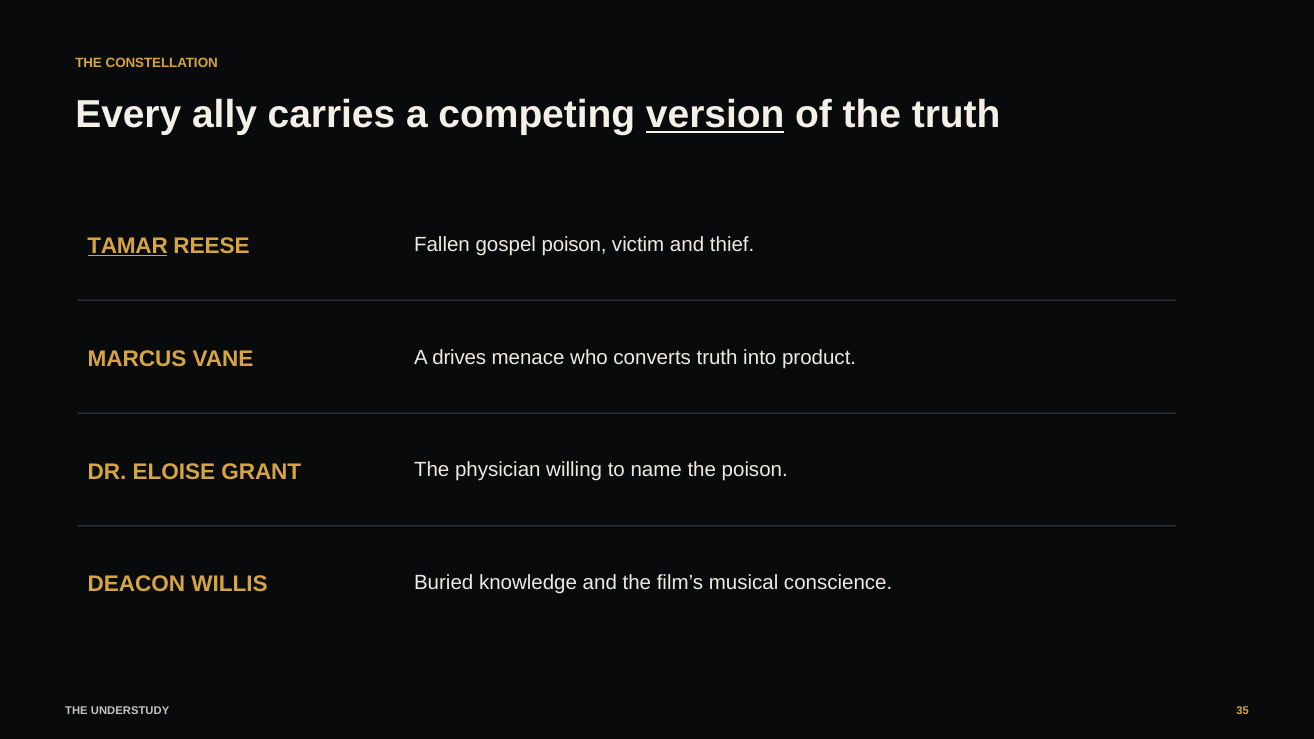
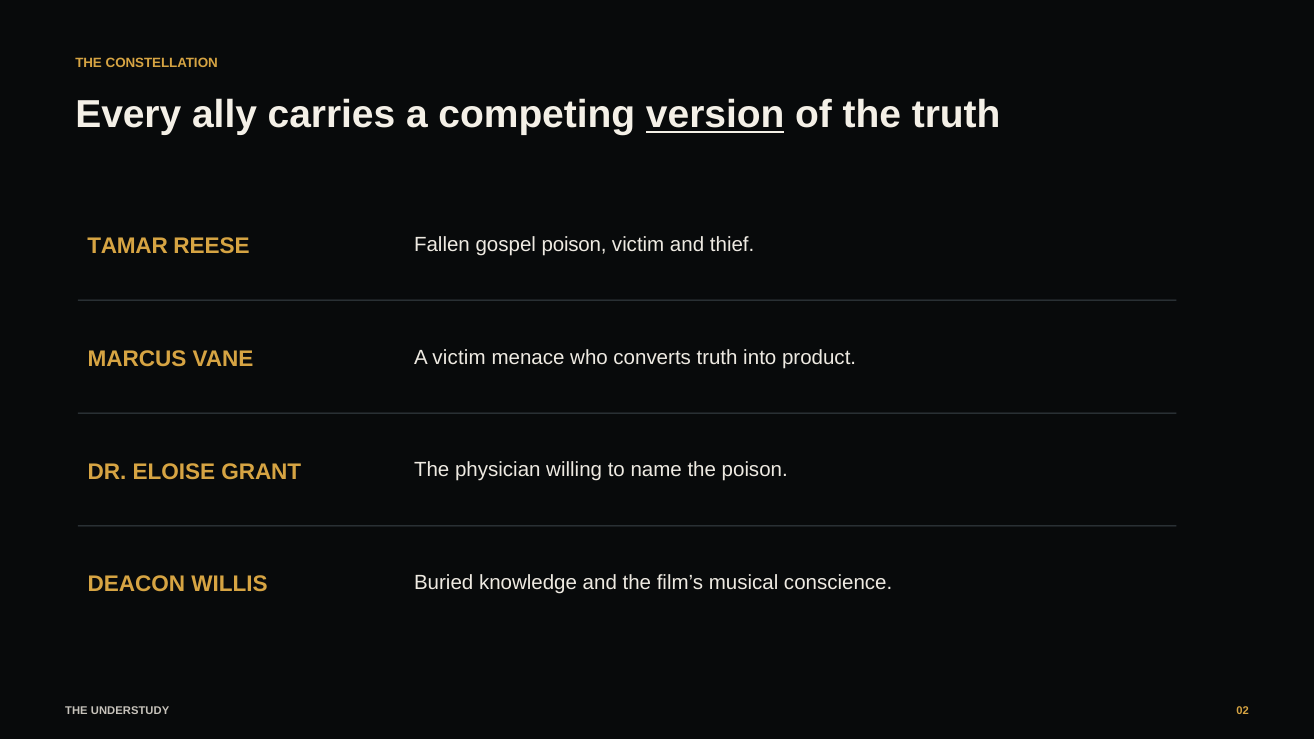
TAMAR underline: present -> none (128, 246)
A drives: drives -> victim (459, 357)
35: 35 -> 02 (1243, 710)
